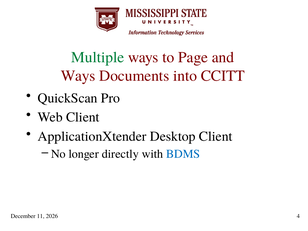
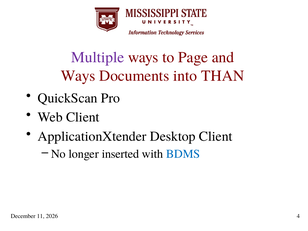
Multiple colour: green -> purple (98, 57)
CCITT: CCITT -> THAN (223, 76)
directly: directly -> inserted (120, 154)
